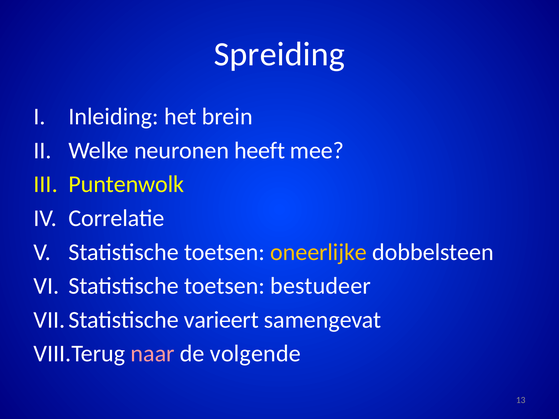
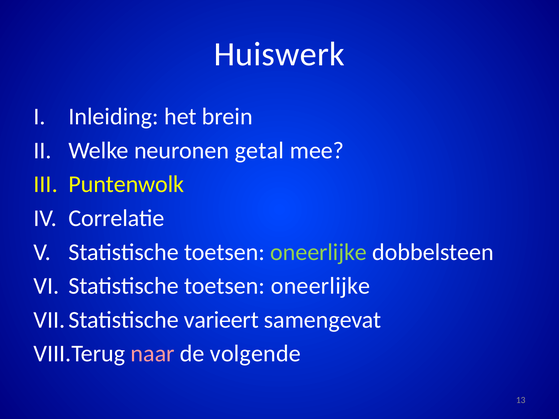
Spreiding: Spreiding -> Huiswerk (279, 54)
heeft: heeft -> getal (259, 151)
oneerlijke colour: yellow -> light green (319, 252)
bestudeer: bestudeer -> oneerlijke (321, 286)
